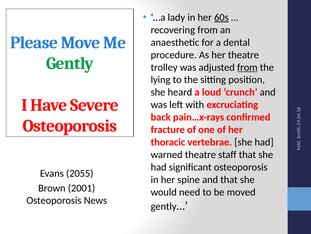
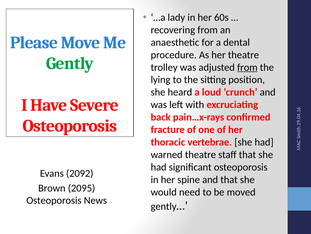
60s underline: present -> none (221, 17)
2055: 2055 -> 2092 (80, 173)
2001: 2001 -> 2095 (82, 187)
